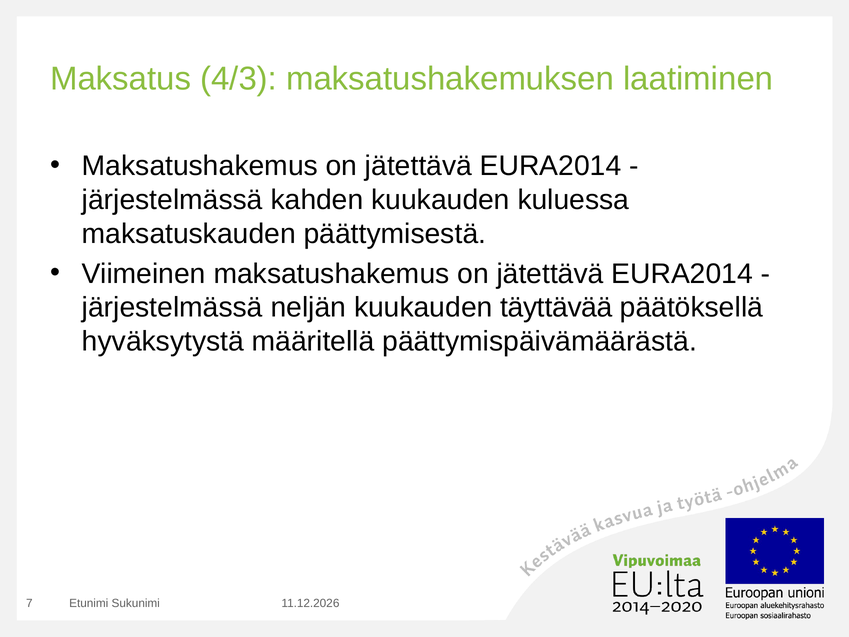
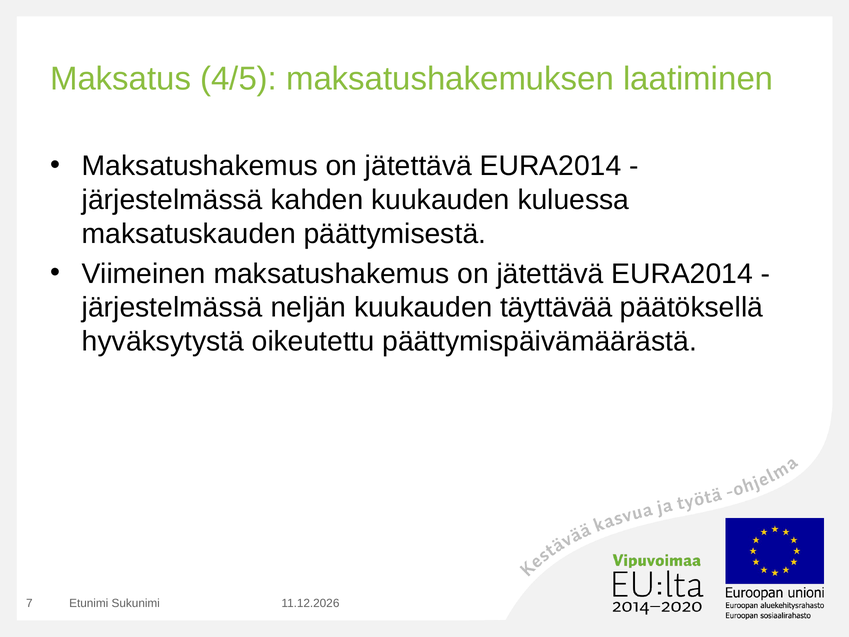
4/3: 4/3 -> 4/5 (239, 79)
määritellä: määritellä -> oikeutettu (313, 341)
